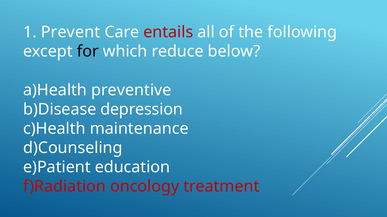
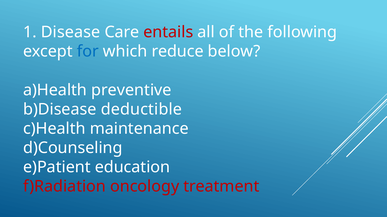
Prevent: Prevent -> Disease (71, 32)
for colour: black -> blue (88, 52)
depression: depression -> deductible (141, 110)
